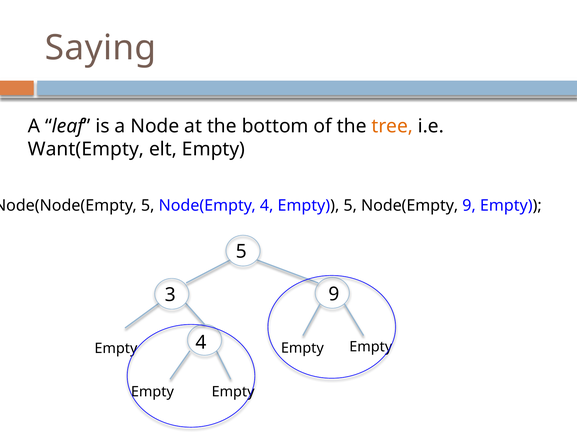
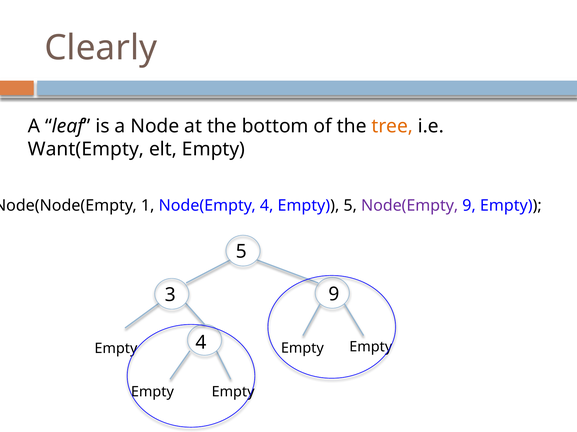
Saying: Saying -> Clearly (101, 48)
5: 5 -> 1 (148, 206)
Node(Empty colour: black -> purple (410, 206)
